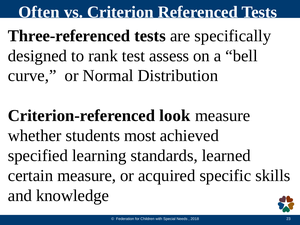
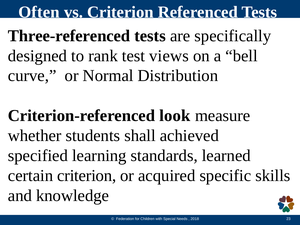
assess: assess -> views (169, 56)
most: most -> shall (140, 136)
certain measure: measure -> criterion (87, 176)
